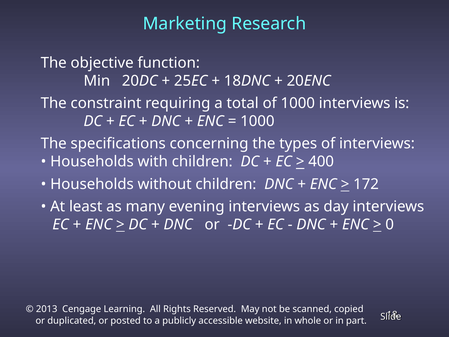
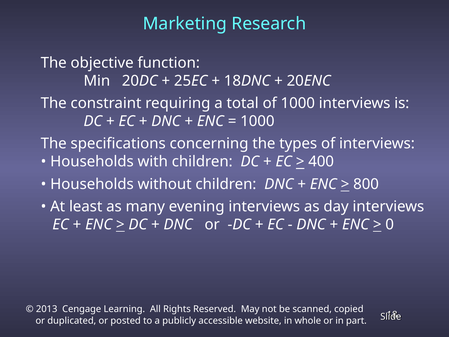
172: 172 -> 800 (366, 184)
